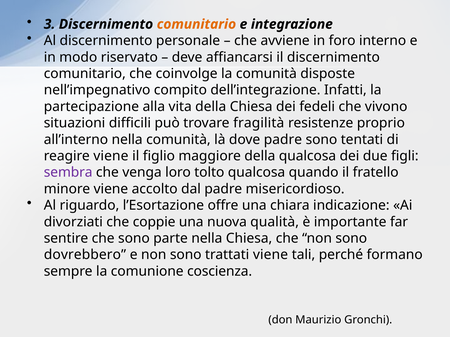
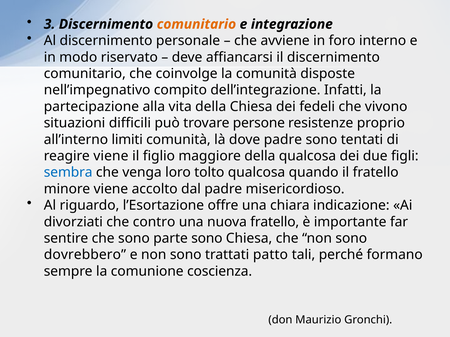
fragilità: fragilità -> persone (259, 123)
all’interno nella: nella -> limiti (127, 140)
sembra colour: purple -> blue (68, 173)
coppie: coppie -> contro (154, 222)
nuova qualità: qualità -> fratello (275, 222)
parte nella: nella -> sono (207, 239)
trattati viene: viene -> patto (270, 255)
